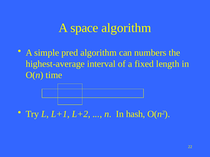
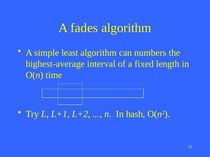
space: space -> fades (84, 28)
pred: pred -> least (70, 53)
